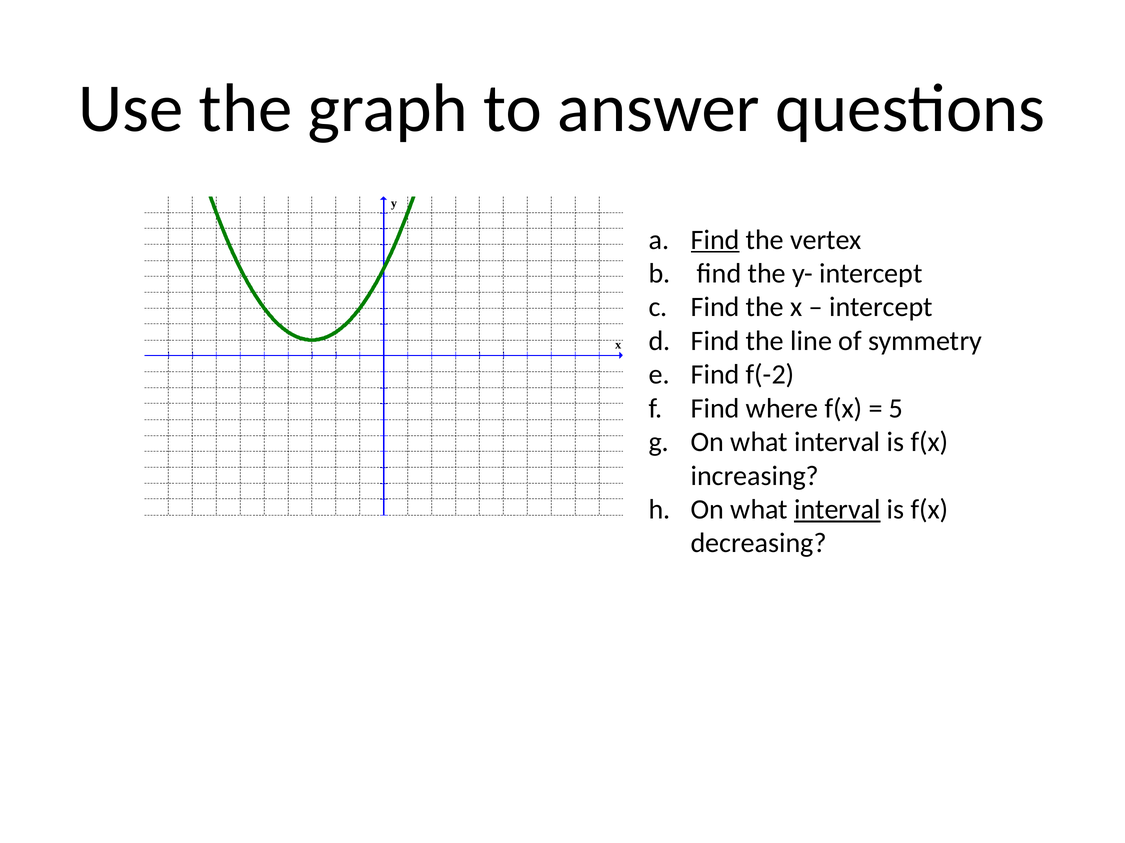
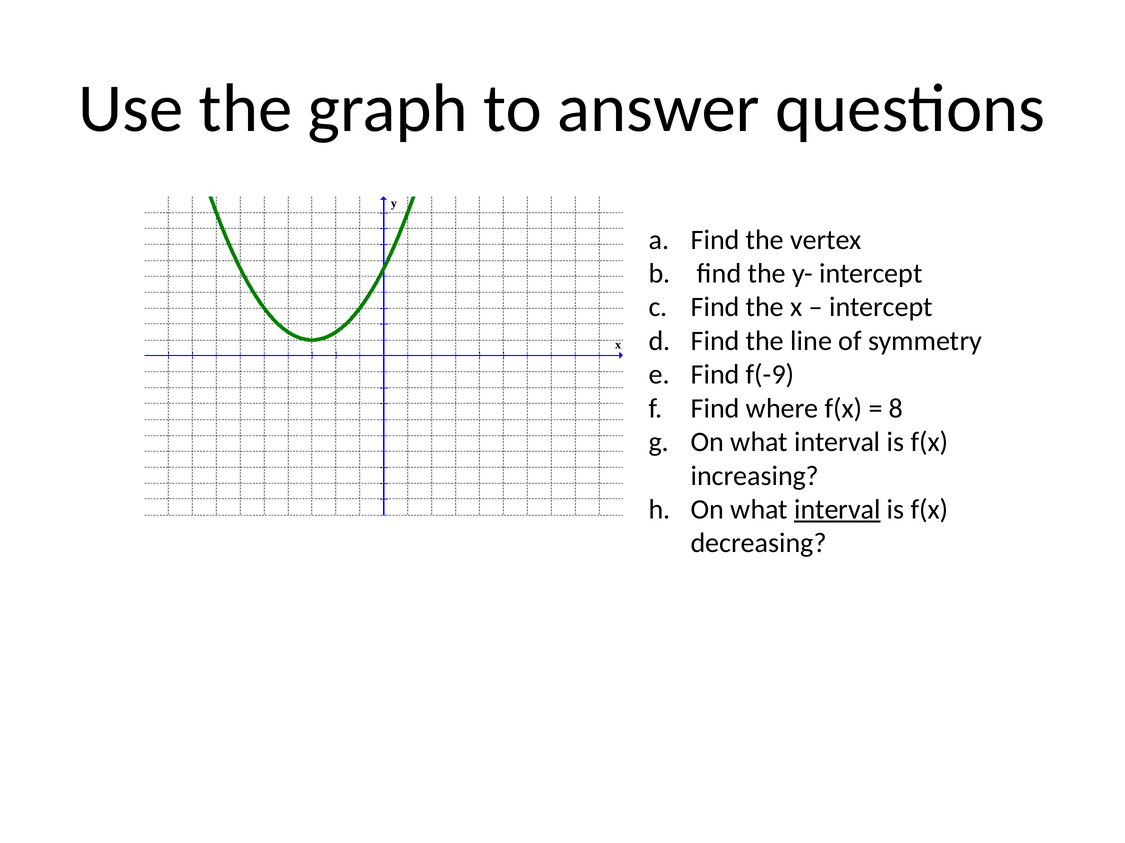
Find underline: present -> none (715, 240)
f(-2: f(-2 -> f(-9 (770, 375)
5: 5 -> 8 (896, 409)
